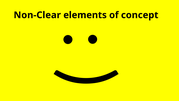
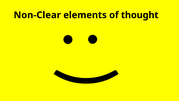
concept: concept -> thought (140, 15)
